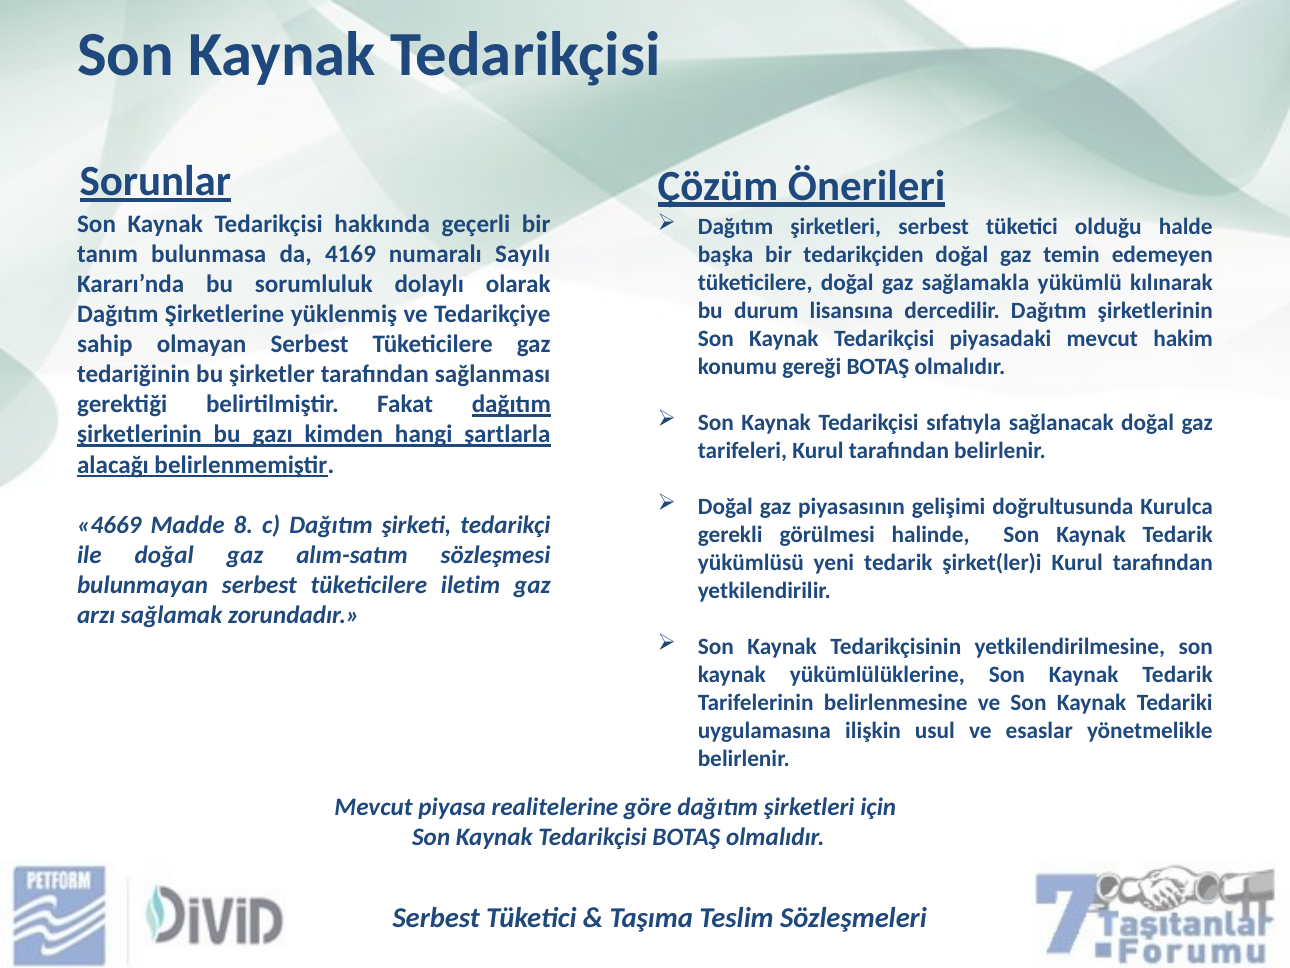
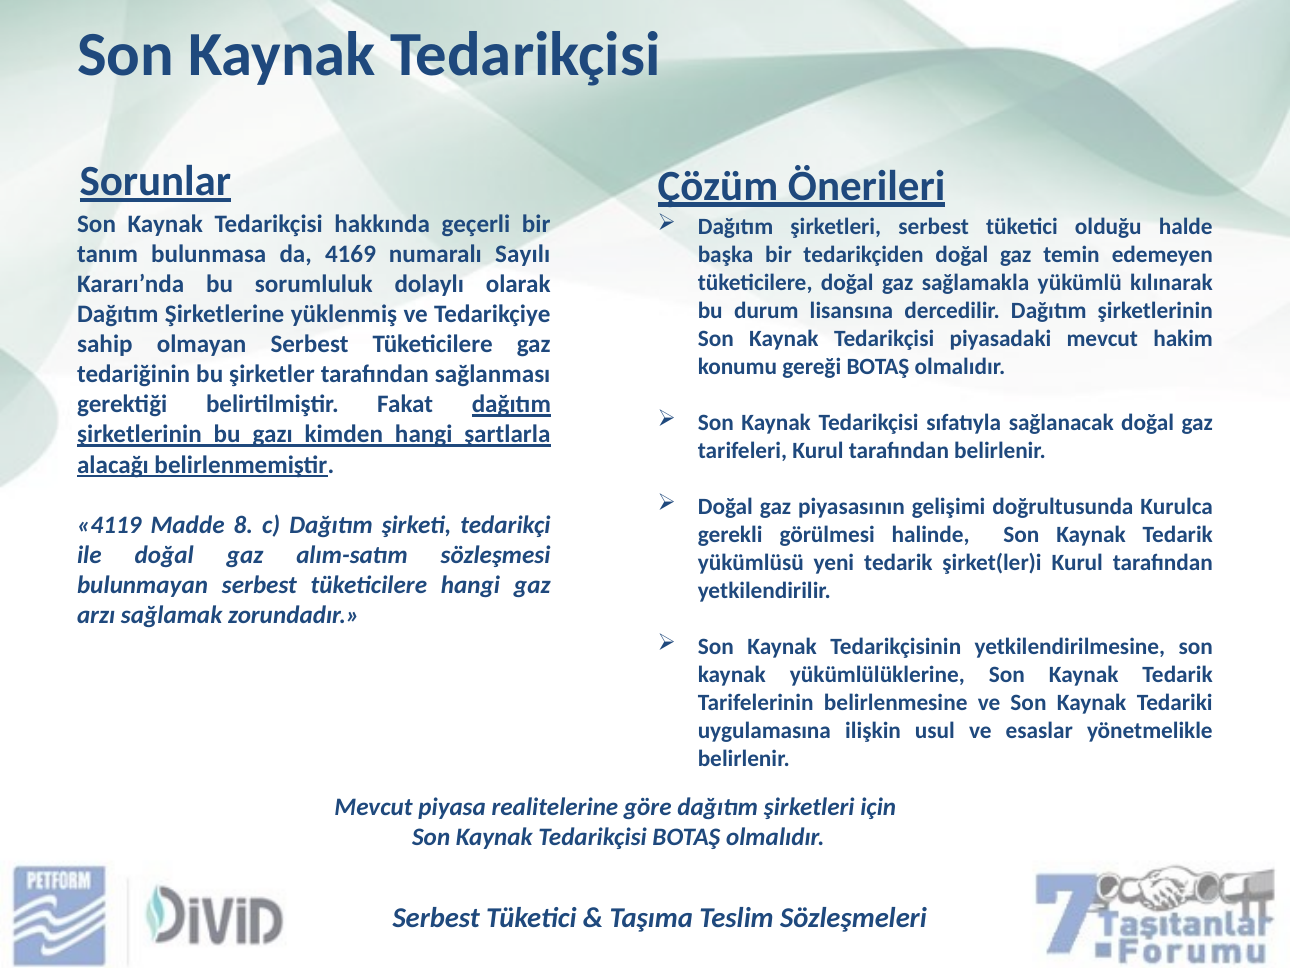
4669: 4669 -> 4119 (109, 525)
tüketicilere iletim: iletim -> hangi (471, 585)
